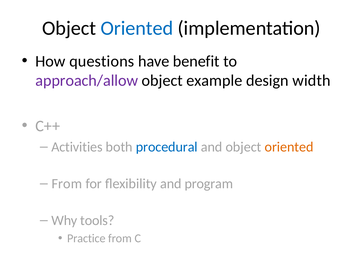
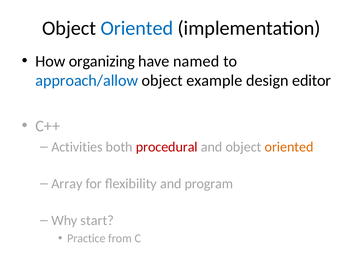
questions: questions -> organizing (102, 61)
benefit: benefit -> named (196, 61)
approach/allow colour: purple -> blue (87, 80)
width: width -> editor (312, 80)
procedural colour: blue -> red (167, 146)
From: From -> Array (67, 183)
tools: tools -> start (97, 220)
